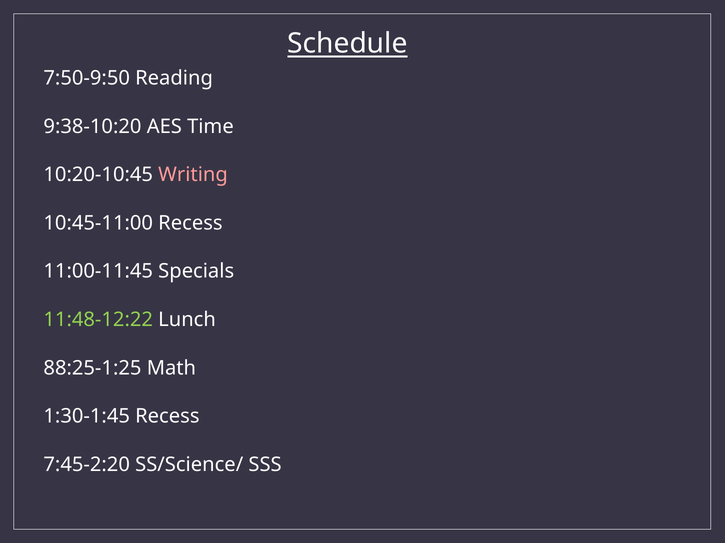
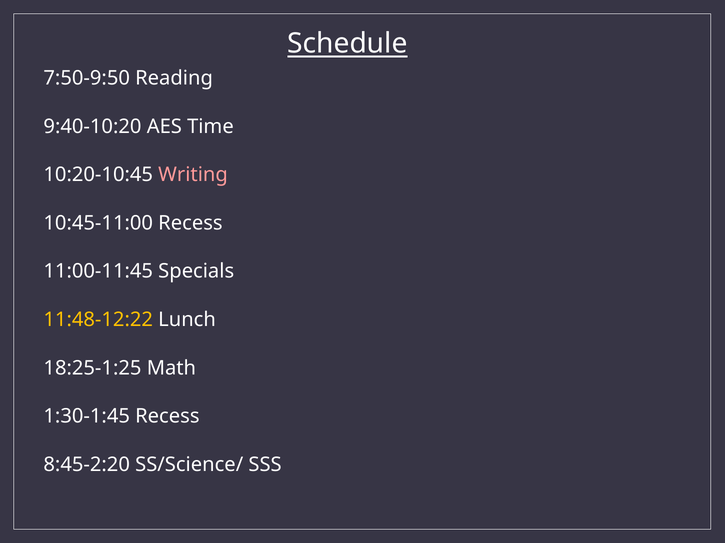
9:38-10:20: 9:38-10:20 -> 9:40-10:20 (92, 127)
11:48-12:22 colour: light green -> yellow (98, 320)
88:25-1:25: 88:25-1:25 -> 18:25-1:25 (92, 368)
7:45-2:20: 7:45-2:20 -> 8:45-2:20 (87, 465)
